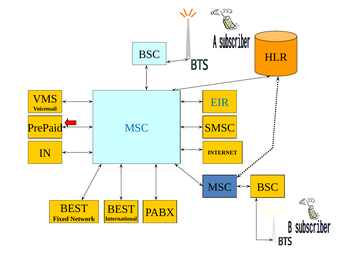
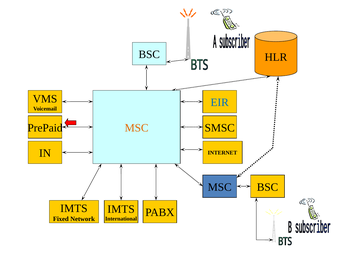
MSC colour: blue -> orange (137, 128)
BEST: BEST -> IMTS (74, 208)
BEST: BEST -> IMTS (121, 209)
